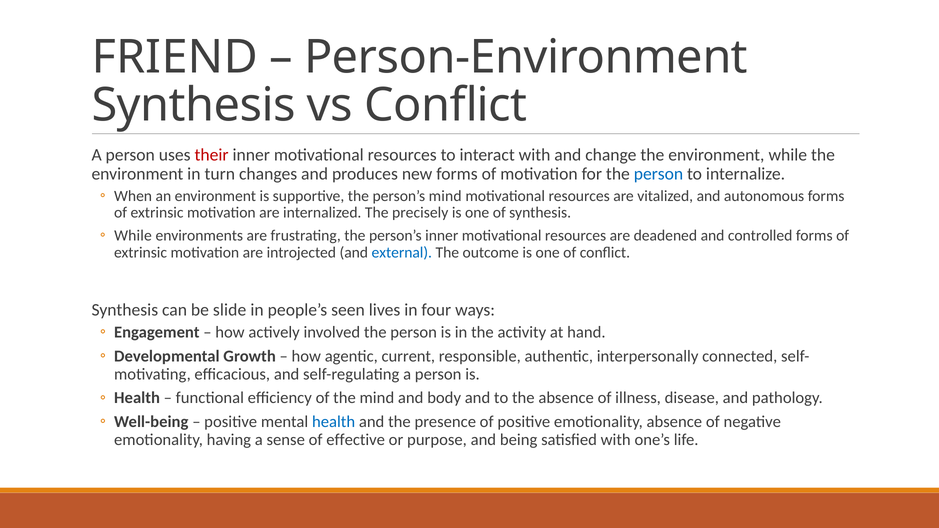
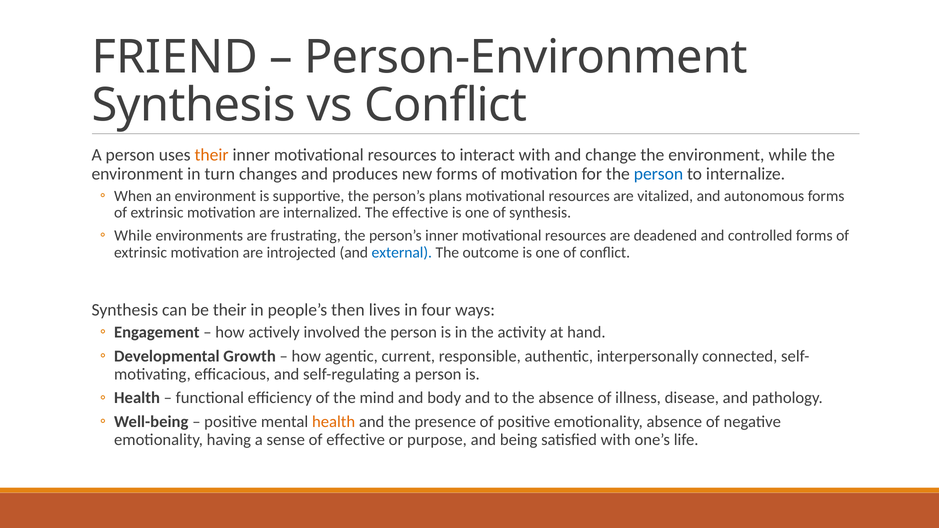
their colour: red -> orange (212, 155)
person’s mind: mind -> plans (445, 196)
The precisely: precisely -> effective (420, 213)
be slide: slide -> their (230, 310)
seen: seen -> then (348, 310)
health colour: blue -> orange (334, 422)
